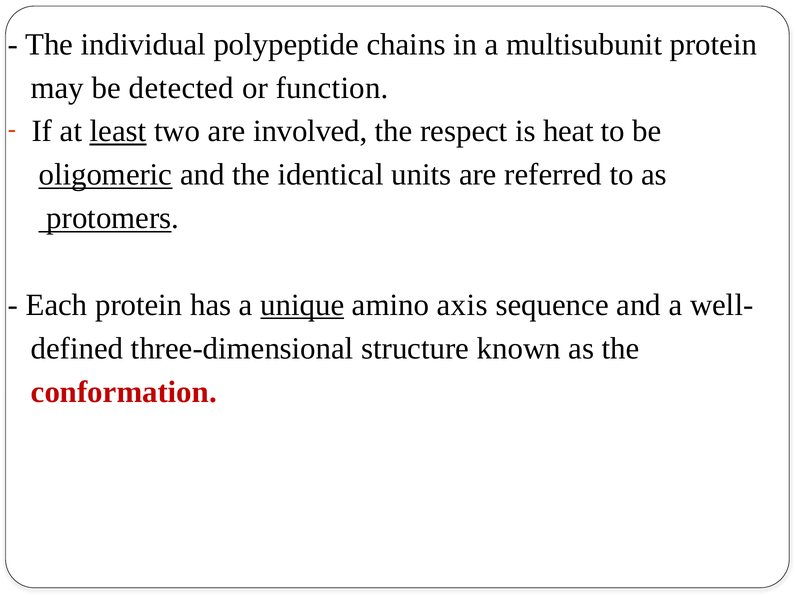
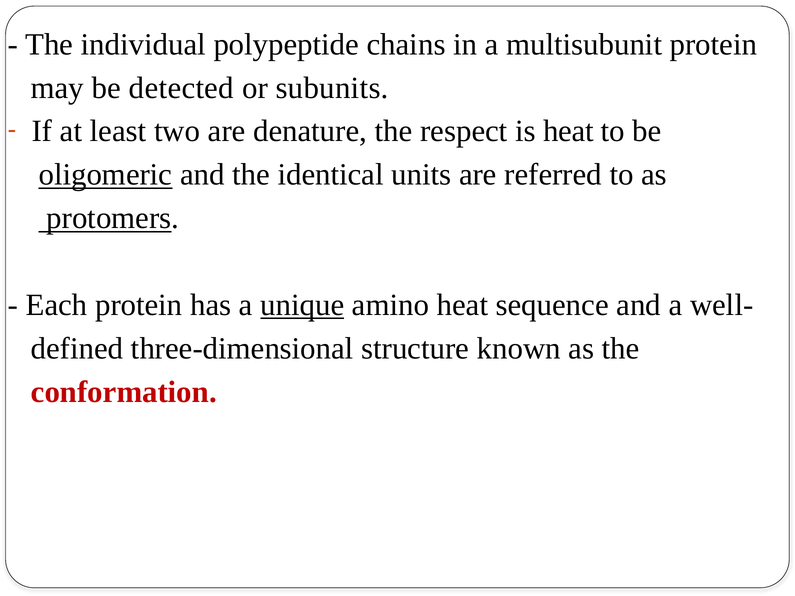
function: function -> subunits (332, 88)
least underline: present -> none (118, 131)
involved: involved -> denature (310, 131)
amino axis: axis -> heat (462, 305)
